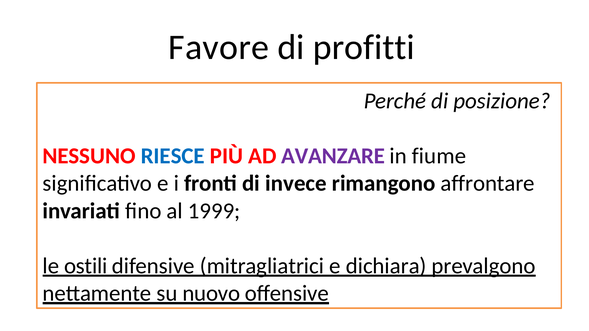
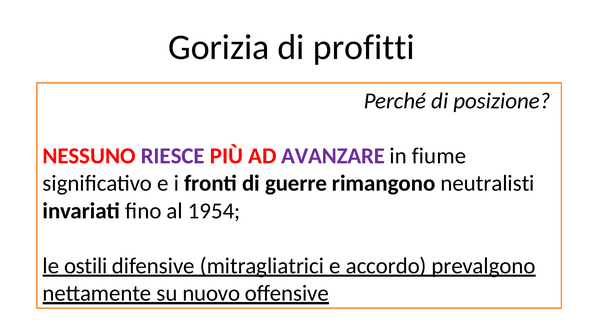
Favore: Favore -> Gorizia (219, 47)
RIESCE colour: blue -> purple (173, 156)
invece: invece -> guerre (296, 184)
affrontare: affrontare -> neutralisti (488, 184)
1999: 1999 -> 1954 (214, 211)
dichiara: dichiara -> accordo (386, 266)
